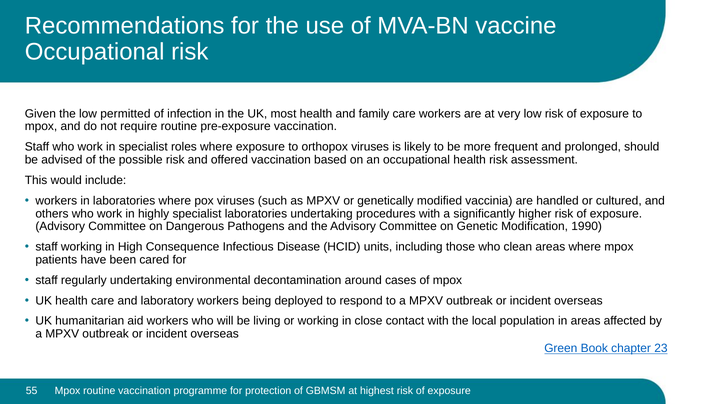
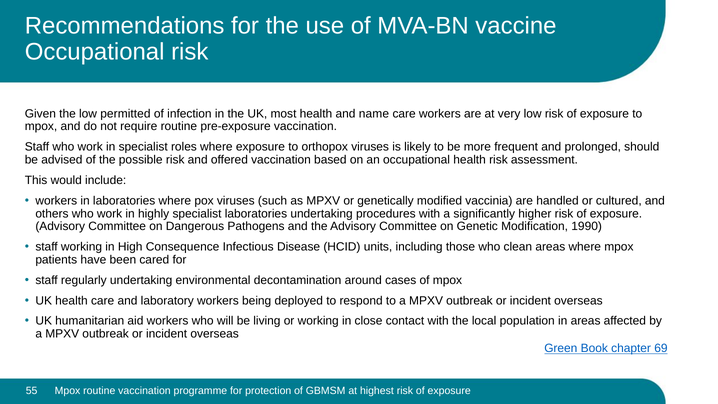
family: family -> name (374, 114)
23: 23 -> 69 (661, 348)
